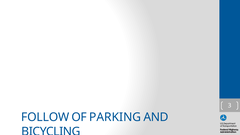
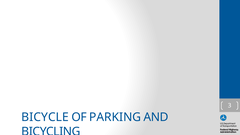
FOLLOW: FOLLOW -> BICYCLE (45, 117)
